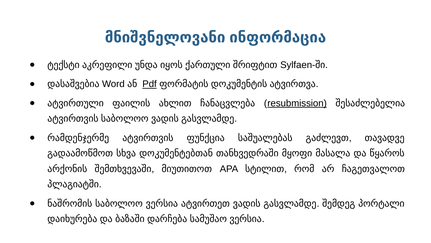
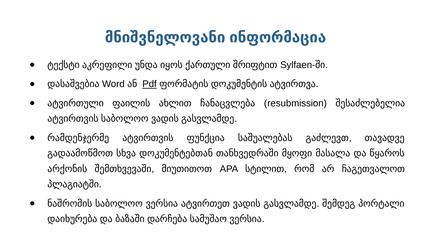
resubmission underline: present -> none (297, 103)
